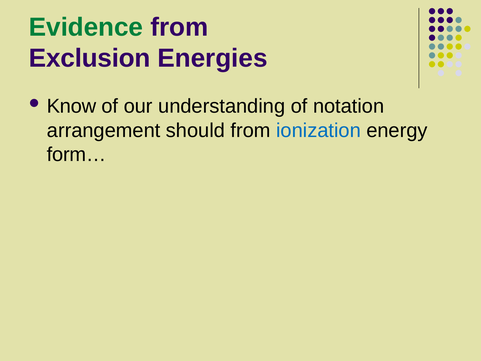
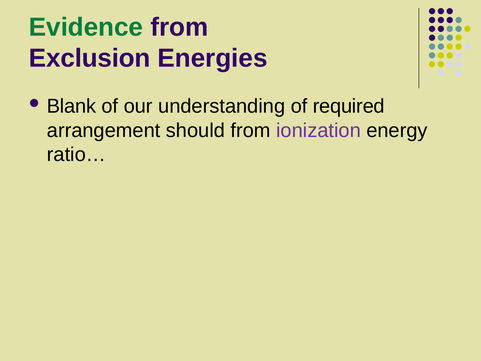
Know: Know -> Blank (71, 106)
notation: notation -> required (349, 106)
ionization colour: blue -> purple (319, 130)
form…: form… -> ratio… (76, 154)
